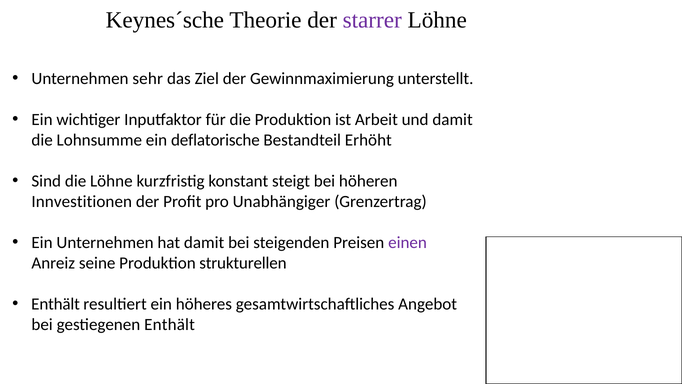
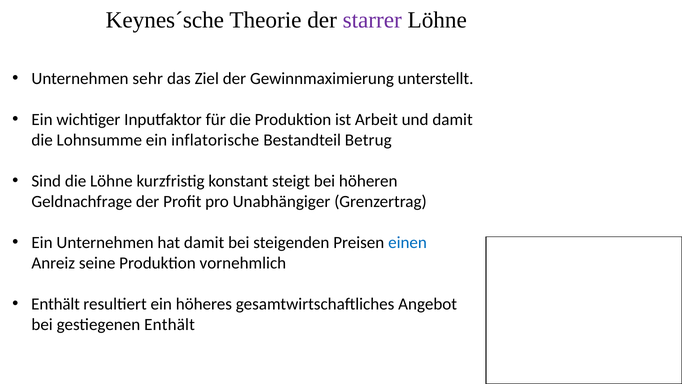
deflatorische: deflatorische -> inflatorische (215, 140)
Erhöht: Erhöht -> Betrug (368, 140)
Innvestitionen: Innvestitionen -> Geldnachfrage (82, 201)
einen colour: purple -> blue (408, 242)
strukturellen: strukturellen -> vornehmlich (243, 263)
